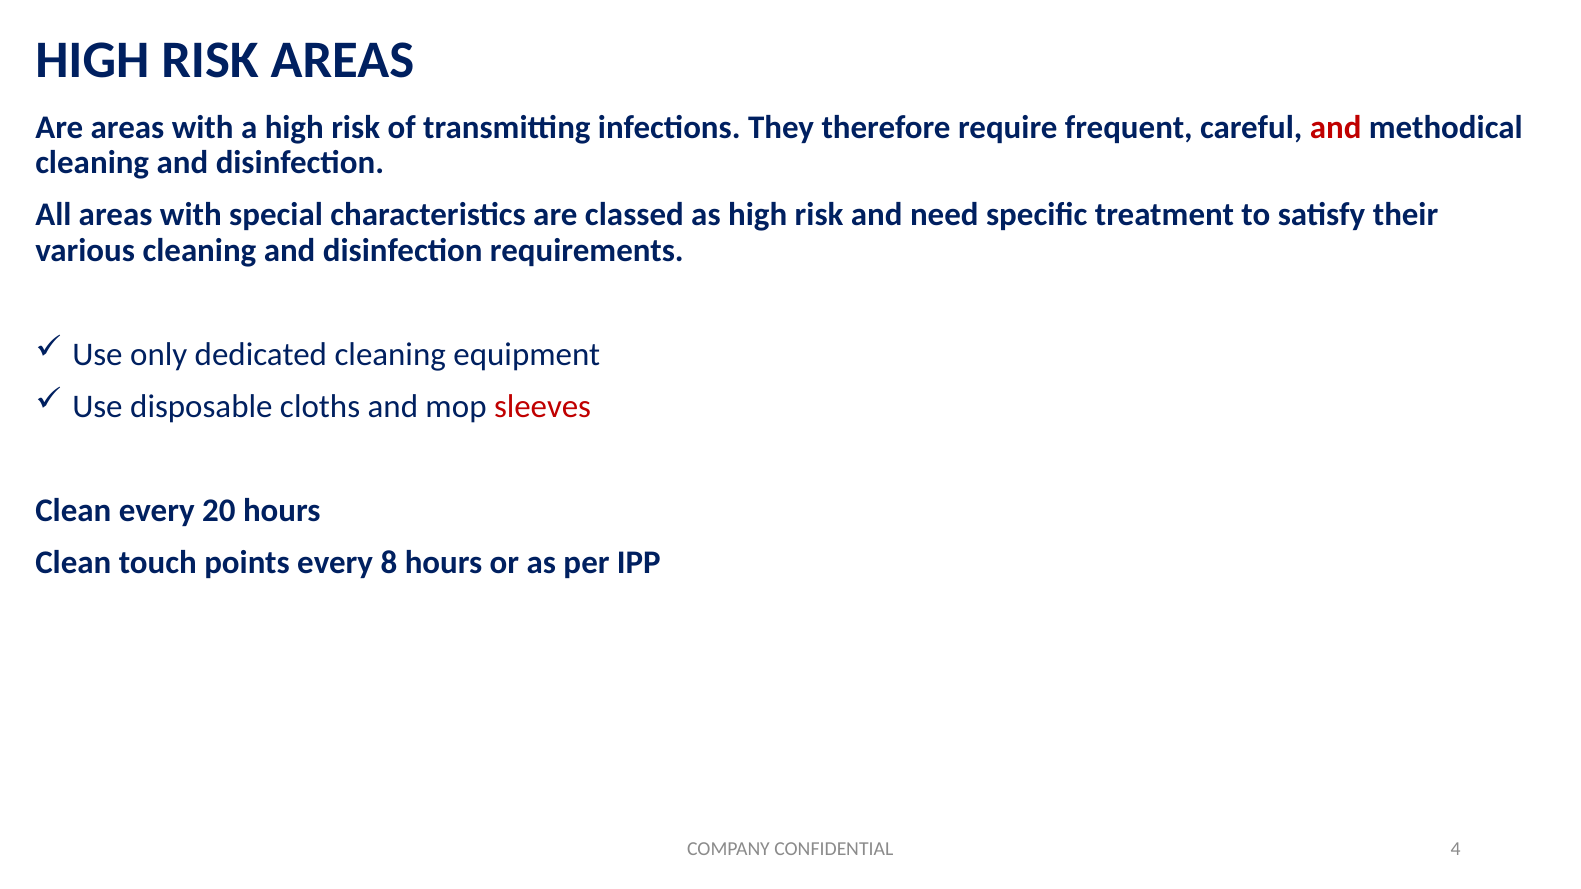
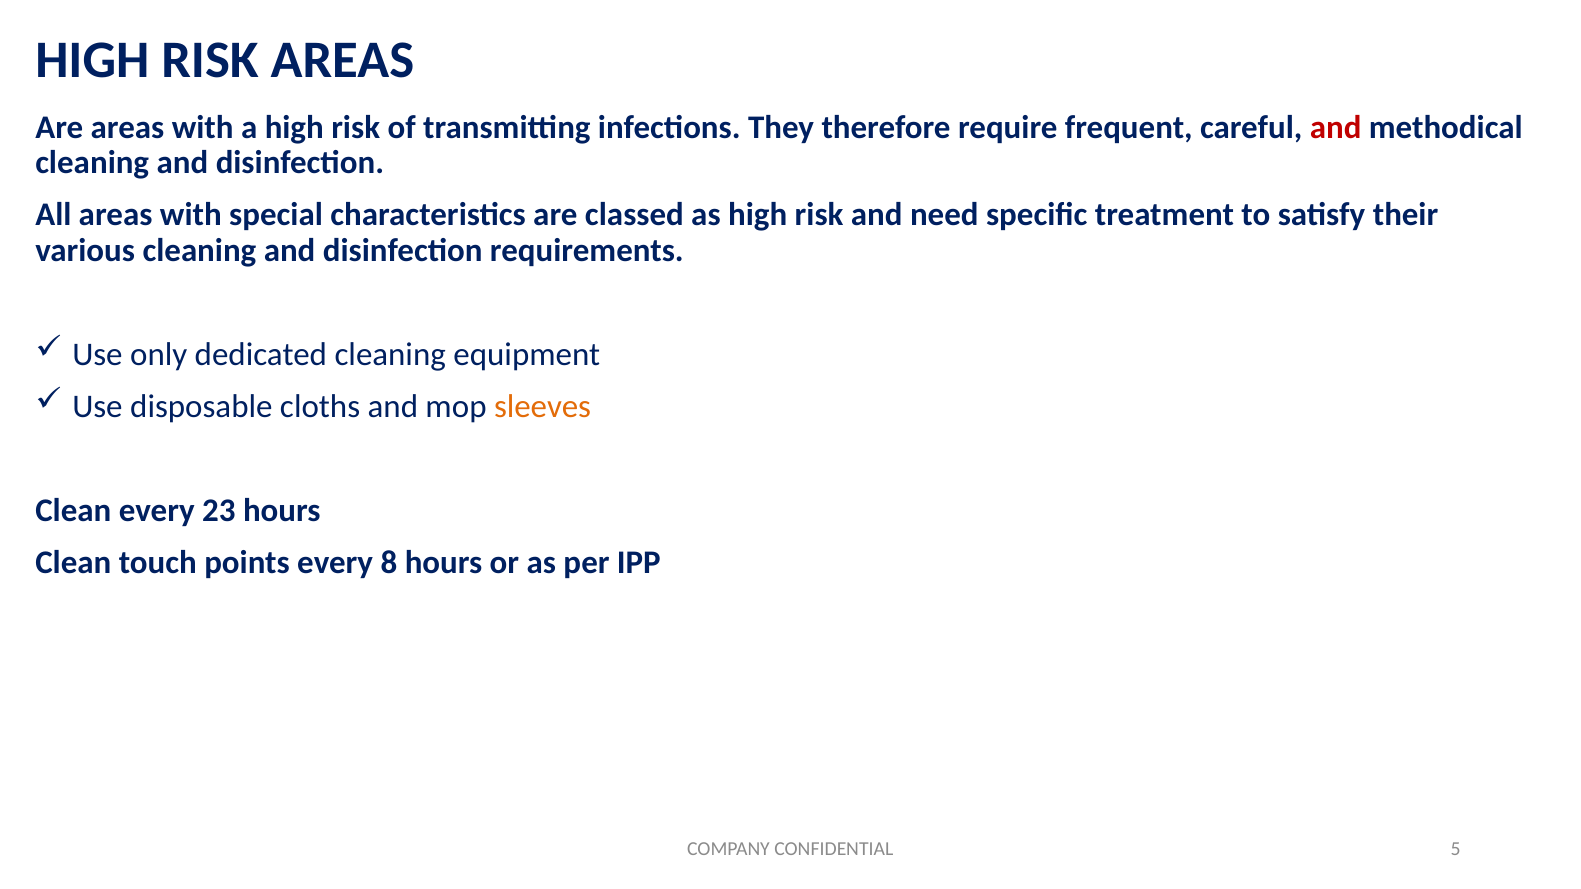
sleeves colour: red -> orange (543, 407)
20: 20 -> 23 (219, 511)
4: 4 -> 5 (1456, 849)
